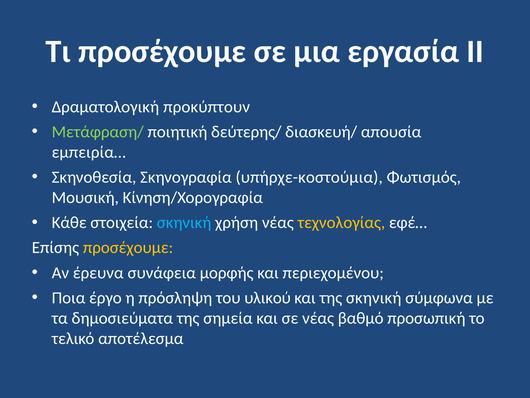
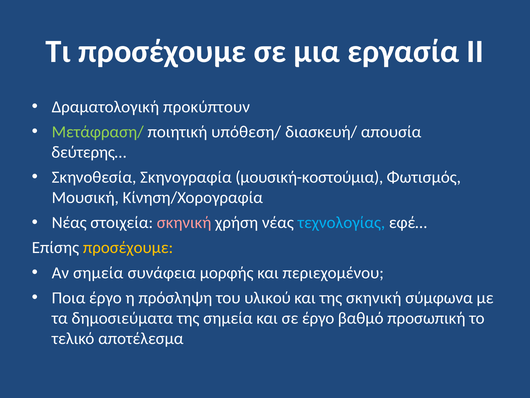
δεύτερης/: δεύτερης/ -> υπόθεση/ (246, 132)
εμπειρία…: εμπειρία… -> δεύτερης… (89, 152)
υπήρχε-κοστούμια: υπήρχε-κοστούμια -> μουσική-κοστούμια (309, 177)
Κάθε: Κάθε -> Νέας (69, 222)
σκηνική colour: light blue -> pink (184, 222)
τεχνολογίας colour: yellow -> light blue (341, 222)
Αν έρευνα: έρευνα -> σημεία (98, 272)
σε νέας: νέας -> έργο (318, 318)
